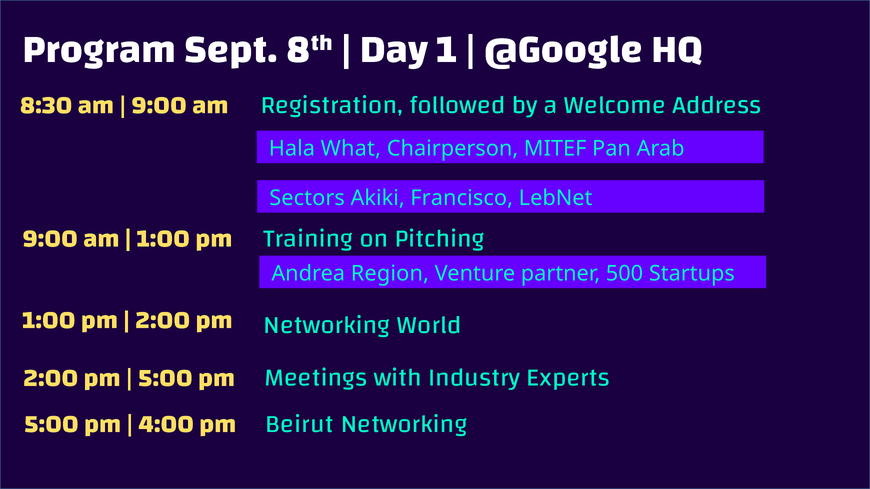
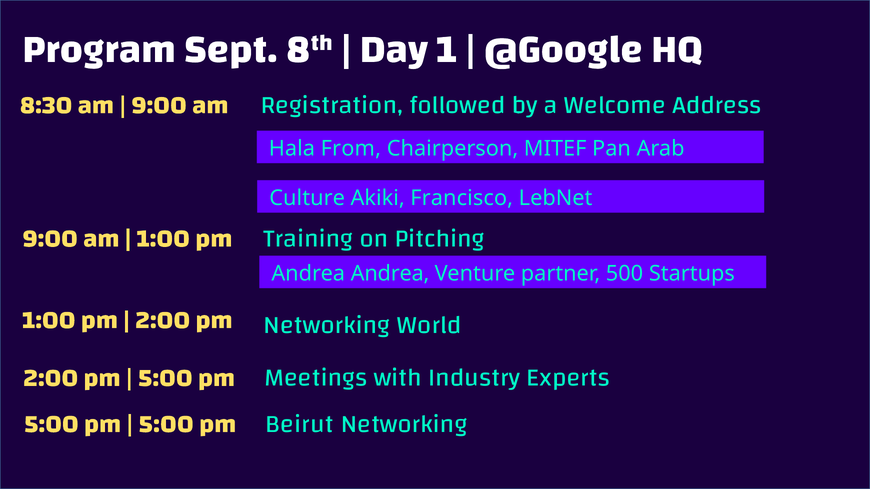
What: What -> From (351, 149)
Sectors: Sectors -> Culture (307, 198)
Andrea Region: Region -> Andrea (390, 274)
4:00: 4:00 -> 5:00 (166, 424)
